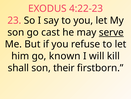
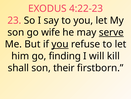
cast: cast -> wife (51, 32)
you underline: none -> present (60, 44)
known: known -> finding (65, 56)
